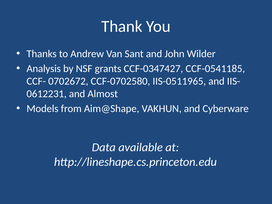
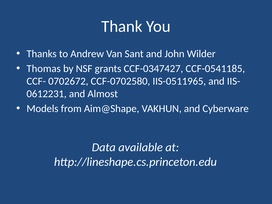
Analysis: Analysis -> Thomas (44, 69)
